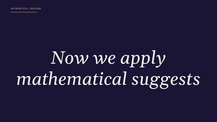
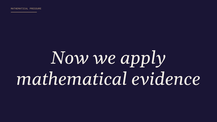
suggests: suggests -> evidence (166, 79)
